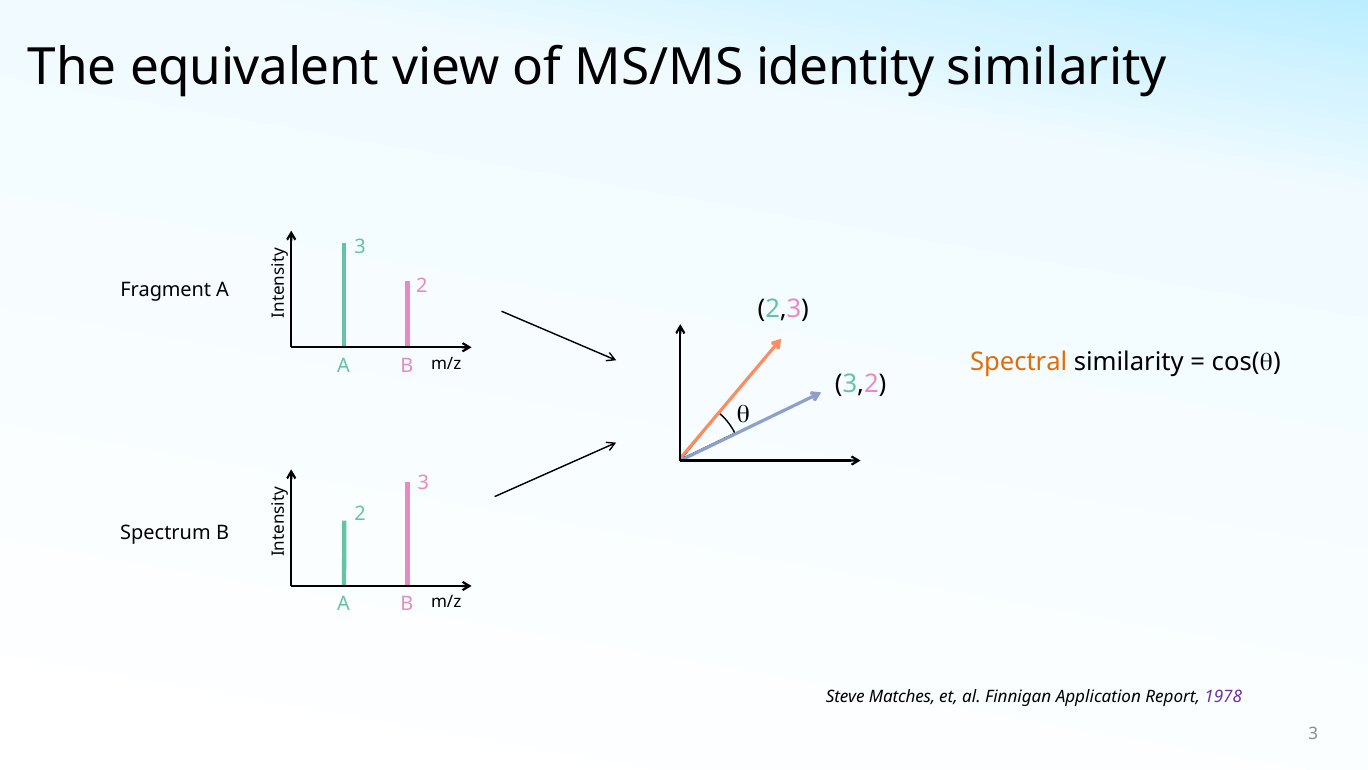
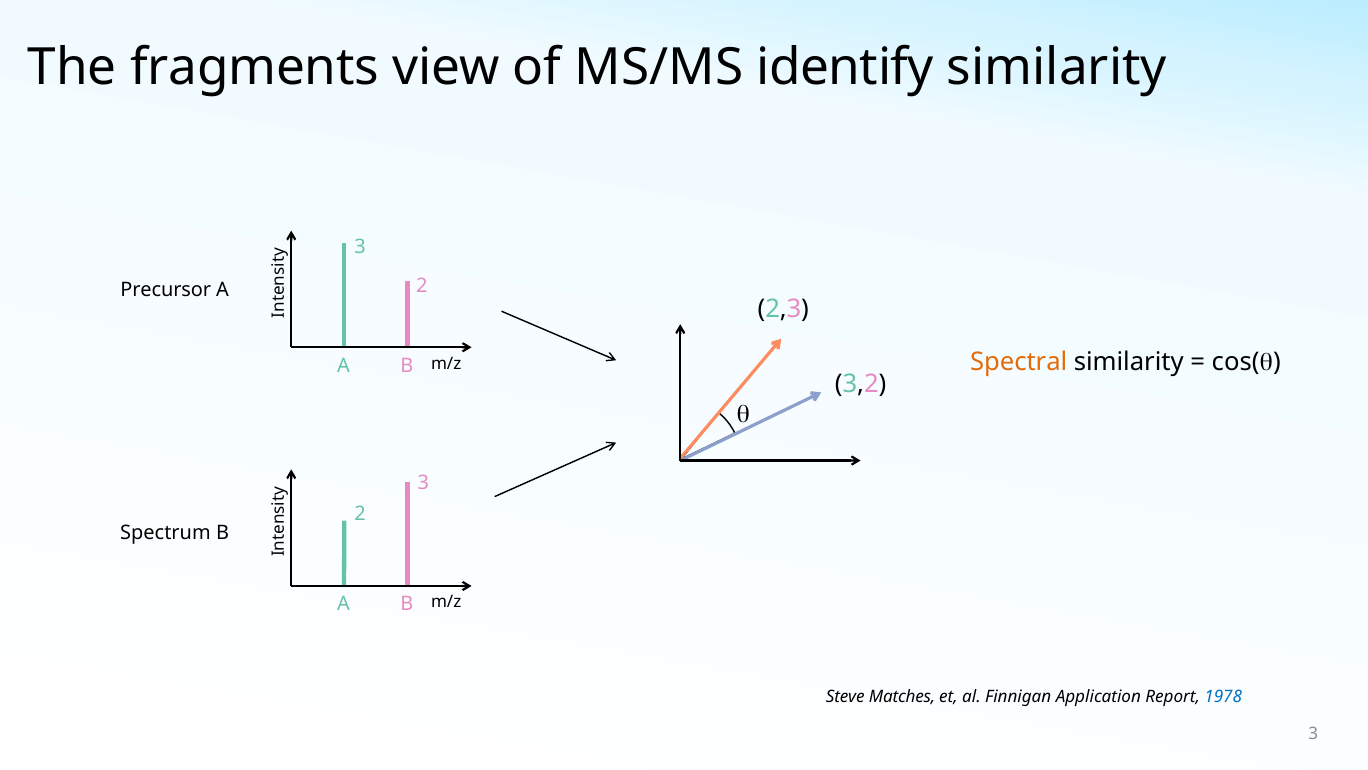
equivalent: equivalent -> fragments (255, 67)
identity: identity -> identify (845, 67)
Fragment: Fragment -> Precursor (166, 290)
1978 colour: purple -> blue (1223, 697)
